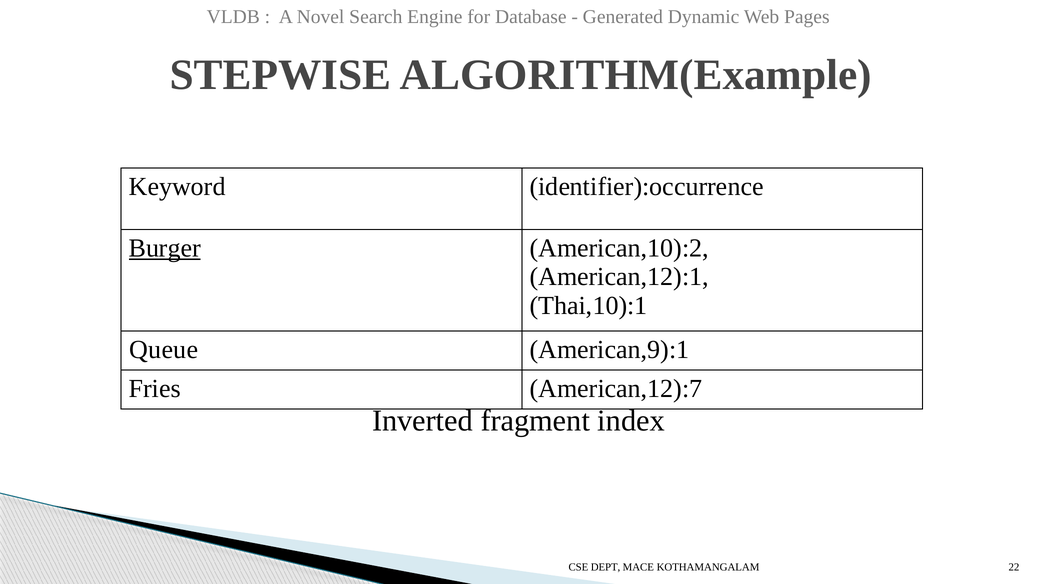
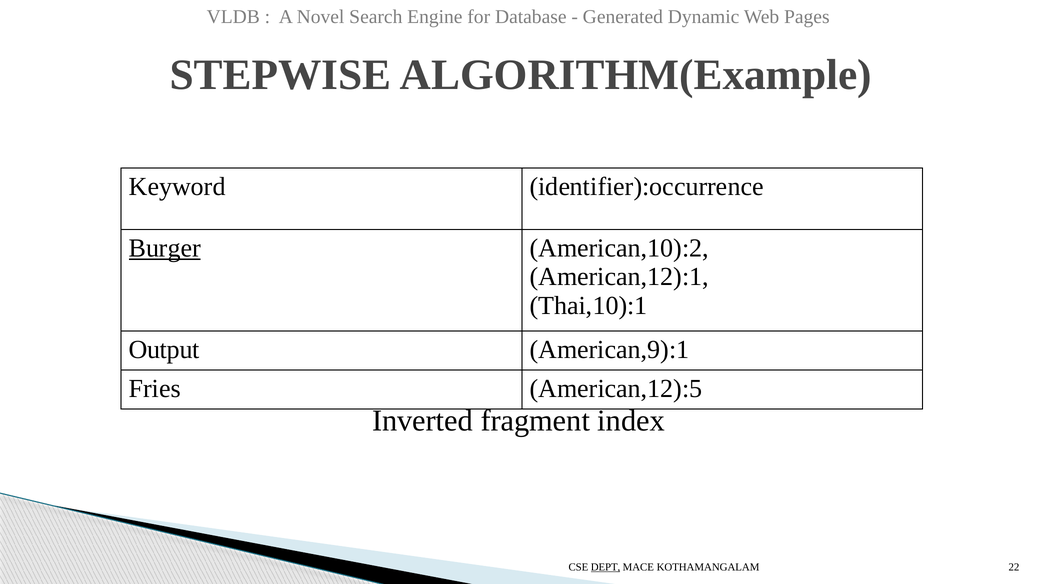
Queue: Queue -> Output (164, 350)
American,12):7: American,12):7 -> American,12):5 (616, 389)
DEPT underline: none -> present (606, 568)
